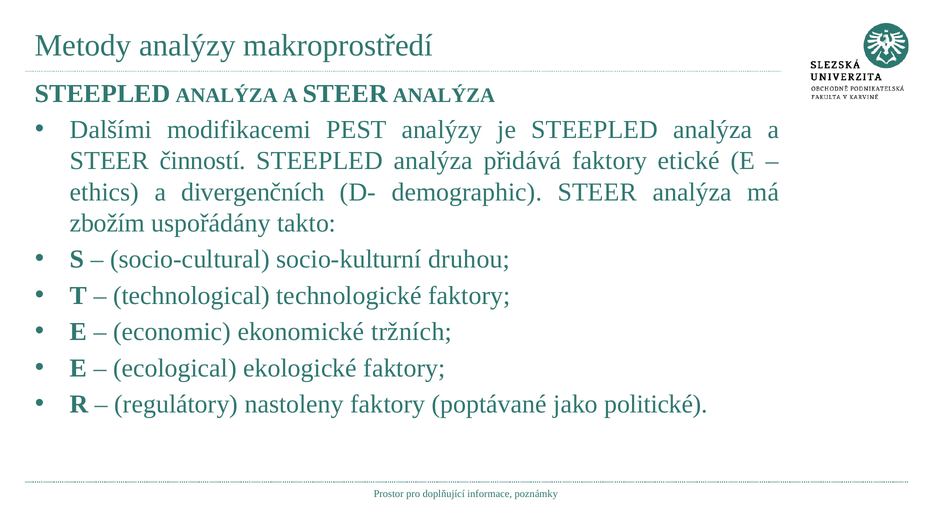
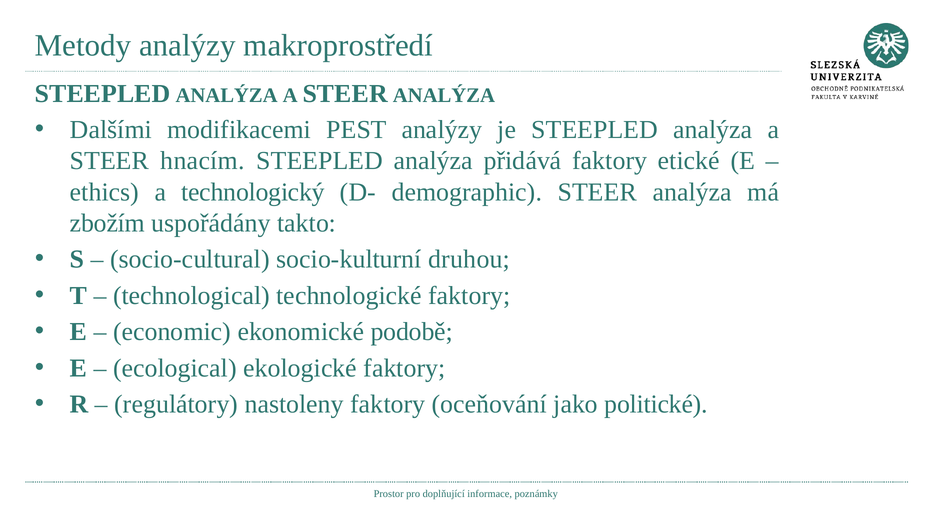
činností: činností -> hnacím (203, 161)
divergenčních: divergenčních -> technologický (253, 192)
tržních: tržních -> podobě (412, 332)
poptávané: poptávané -> oceňování (489, 404)
